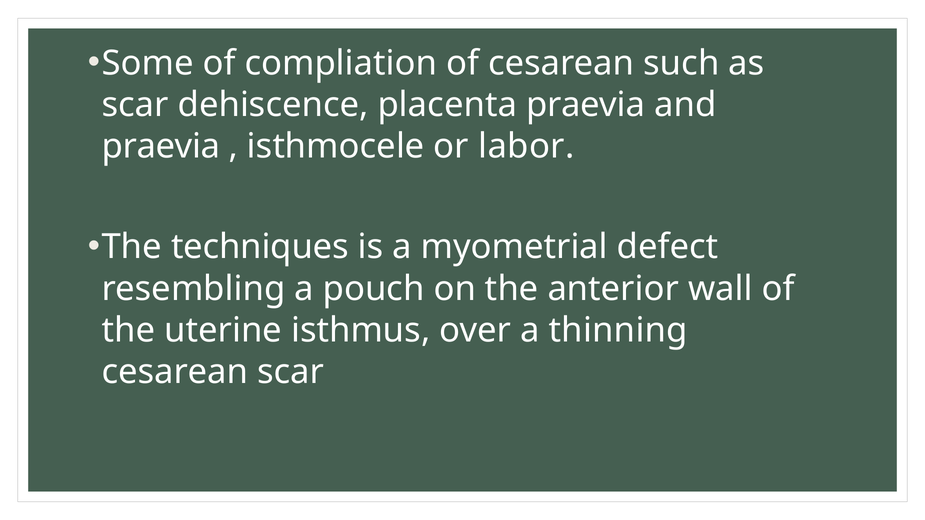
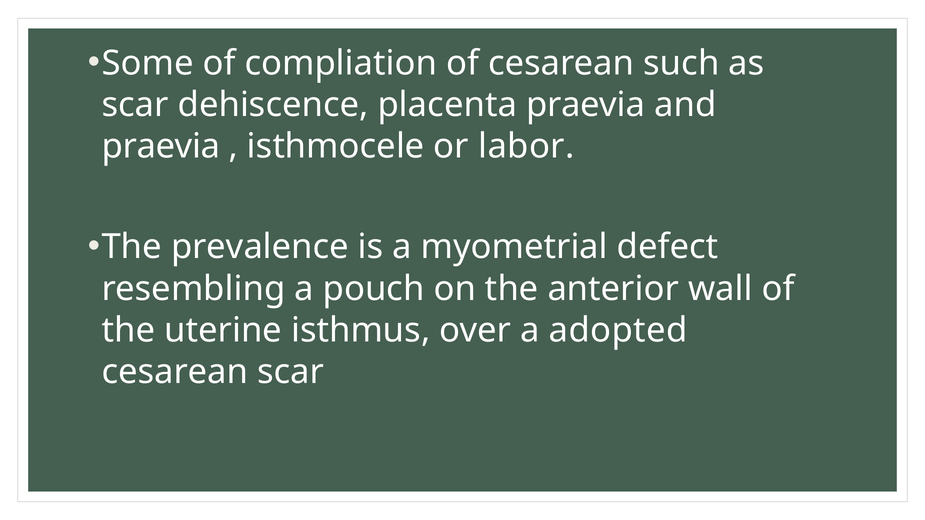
techniques: techniques -> prevalence (260, 247)
thinning: thinning -> adopted (618, 330)
